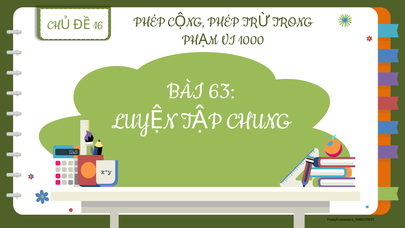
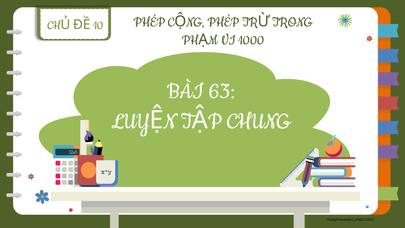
16: 16 -> 10 (98, 25)
